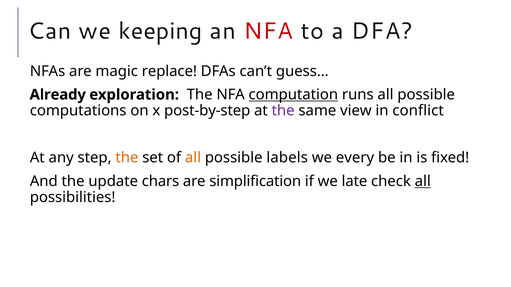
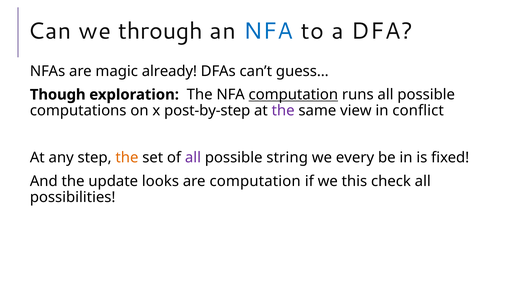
keeping: keeping -> through (160, 31)
NFA colour: red -> blue (268, 31)
replace: replace -> already (169, 71)
Already: Already -> Though (58, 95)
all colour: orange -> purple (193, 158)
labels: labels -> string (287, 158)
chars: chars -> looks (160, 182)
are simplification: simplification -> computation (255, 182)
late: late -> this (354, 182)
all underline: present -> none (423, 182)
